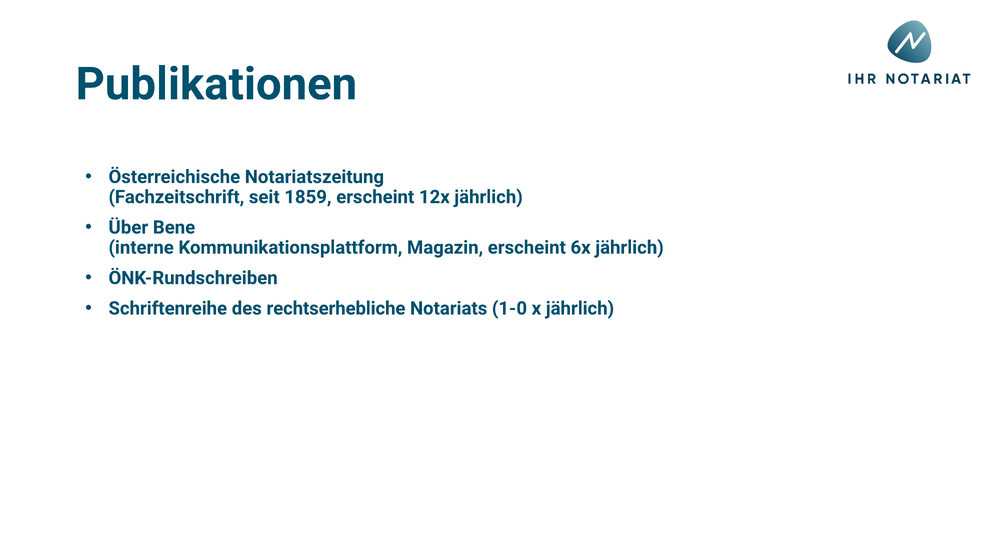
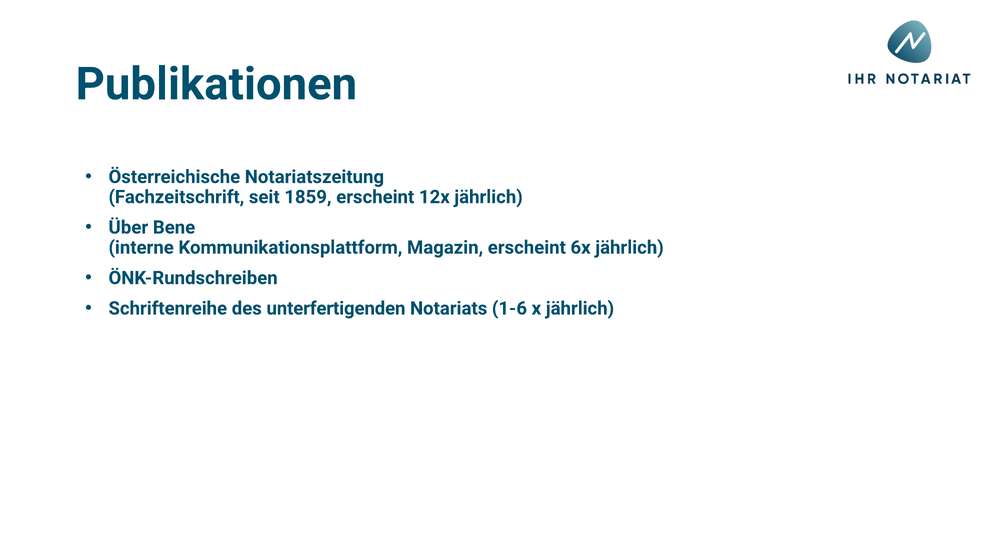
rechtserhebliche: rechtserhebliche -> unterfertigenden (336, 308)
1-0: 1-0 -> 1-6 (509, 308)
